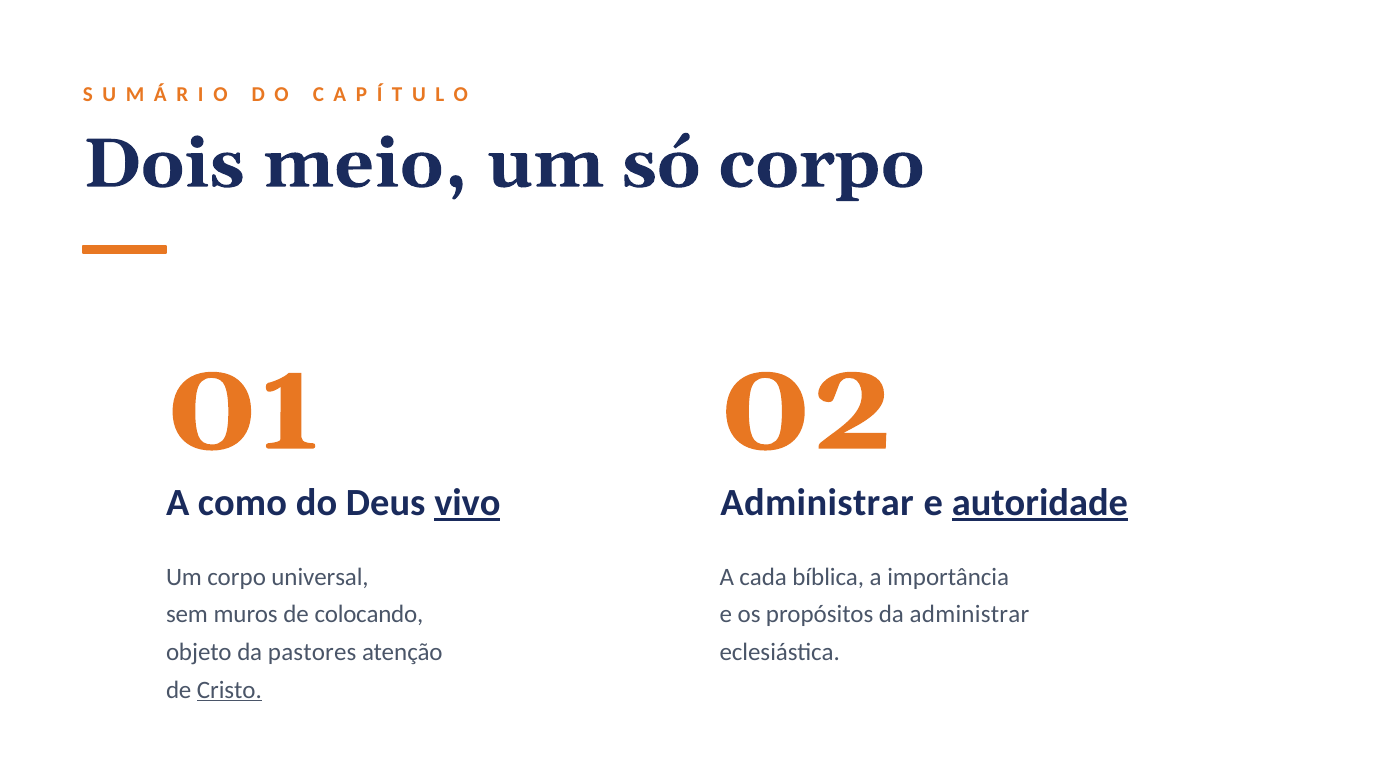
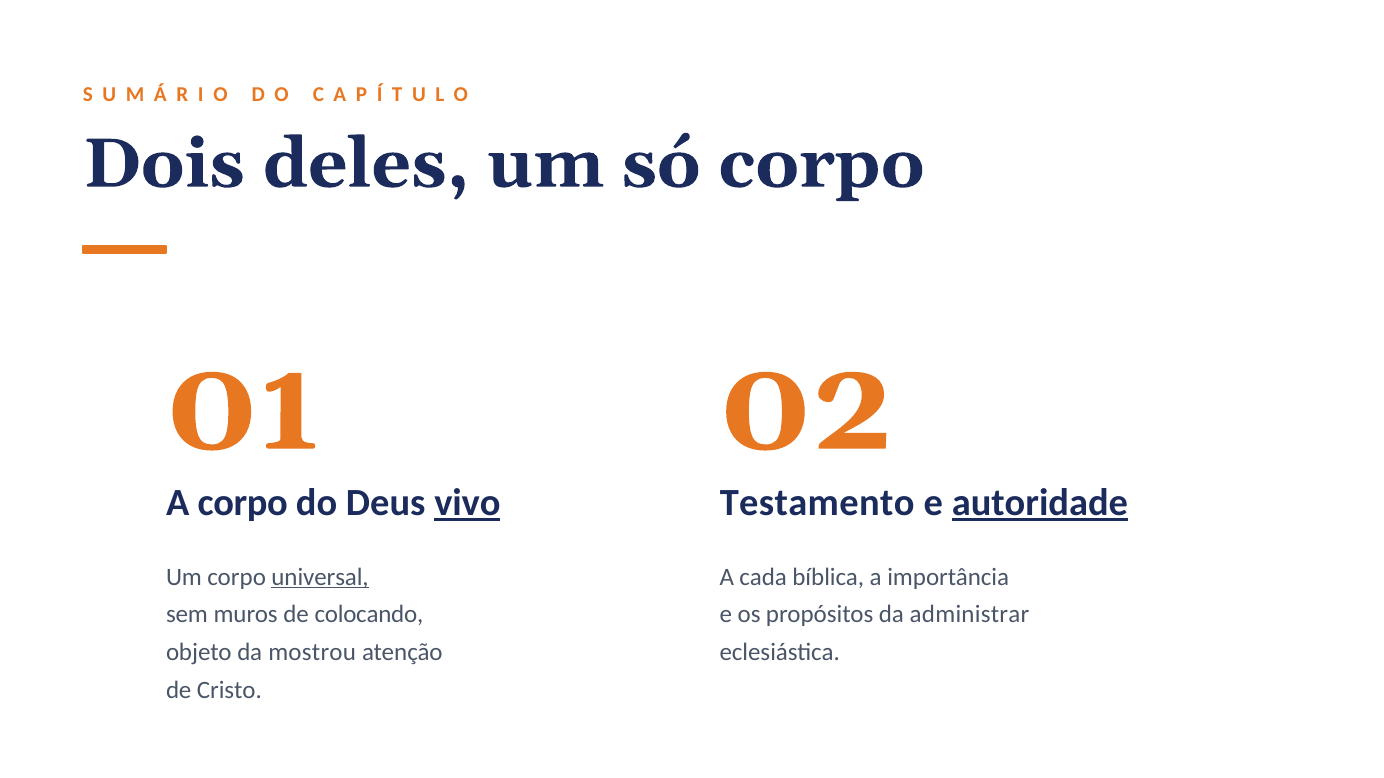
meio: meio -> deles (366, 164)
A como: como -> corpo (243, 503)
Administrar: Administrar -> Testamento (817, 503)
universal underline: none -> present (320, 577)
pastores: pastores -> mostrou (312, 653)
Cristo underline: present -> none (229, 690)
